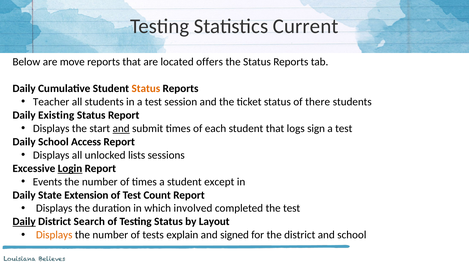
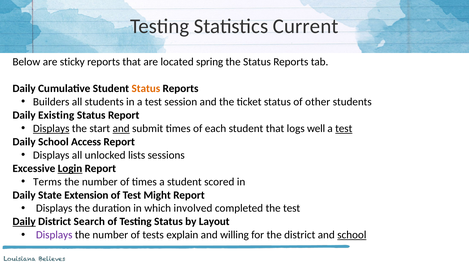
move: move -> sticky (72, 62)
offers: offers -> spring (210, 62)
Teacher: Teacher -> Builders (51, 102)
there: there -> other (318, 102)
Displays underline: none -> present (51, 128)
sign: sign -> well (316, 128)
test underline: none -> present (344, 128)
Events: Events -> Terms (47, 182)
except: except -> scored (219, 182)
Count: Count -> Might (157, 195)
Displays colour: orange -> purple (54, 235)
signed: signed -> willing (235, 235)
school underline: none -> present (352, 235)
